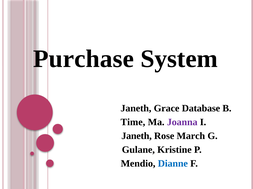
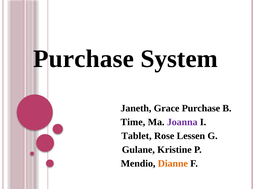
Grace Database: Database -> Purchase (201, 109)
Janeth: Janeth -> Tablet (136, 136)
March: March -> Lessen (191, 136)
Dianne colour: blue -> orange (173, 164)
